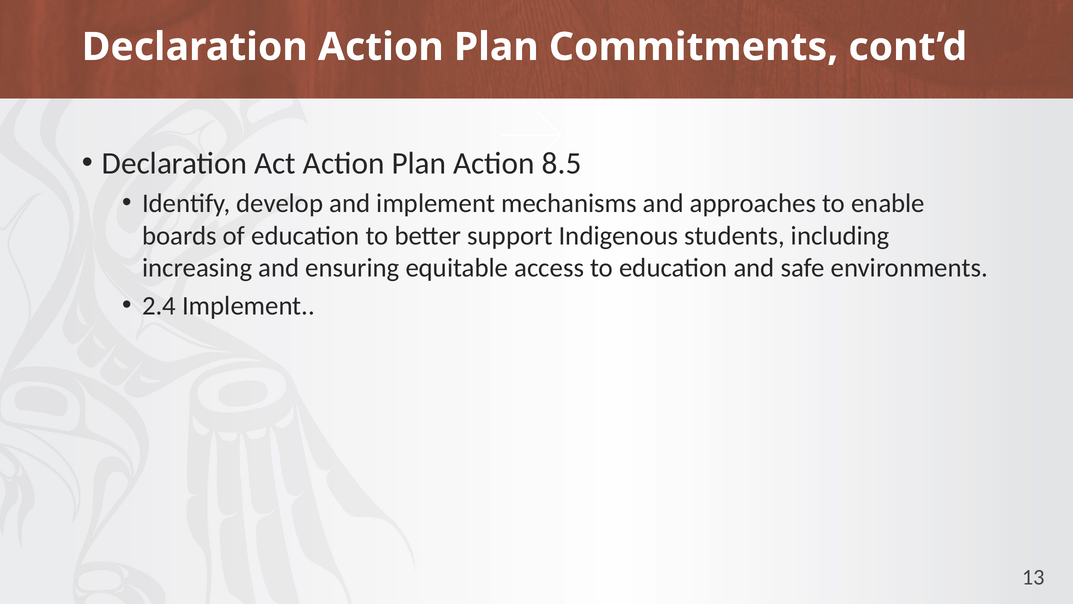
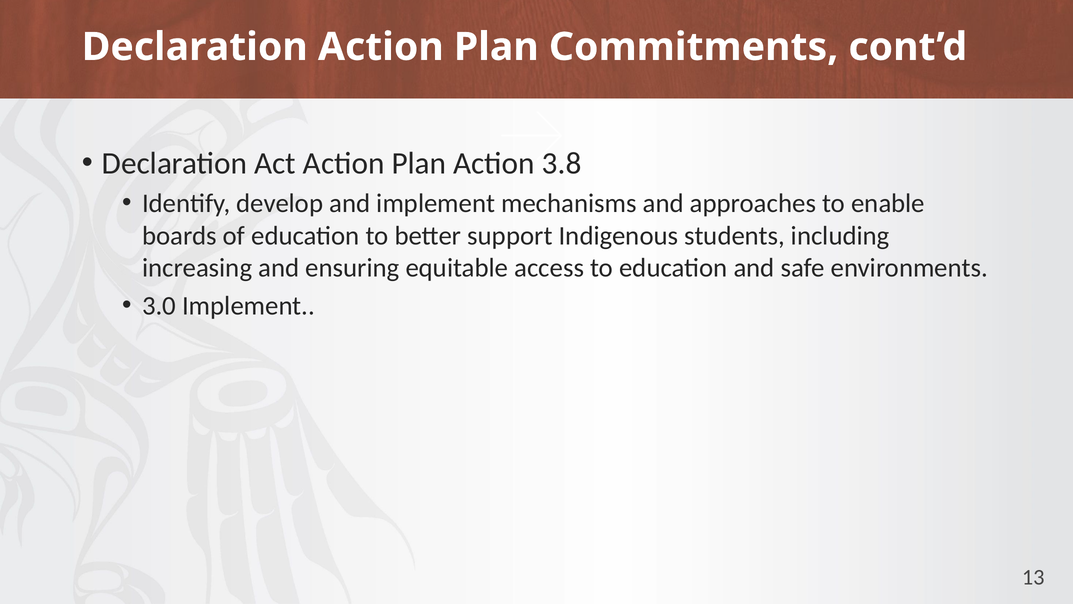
8.5: 8.5 -> 3.8 (562, 163)
2.4: 2.4 -> 3.0 (159, 306)
